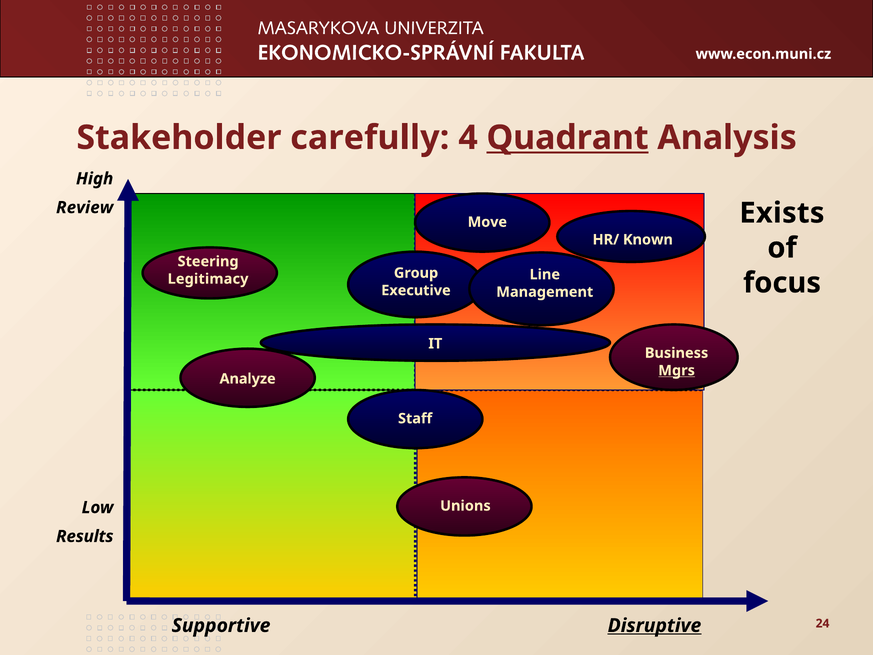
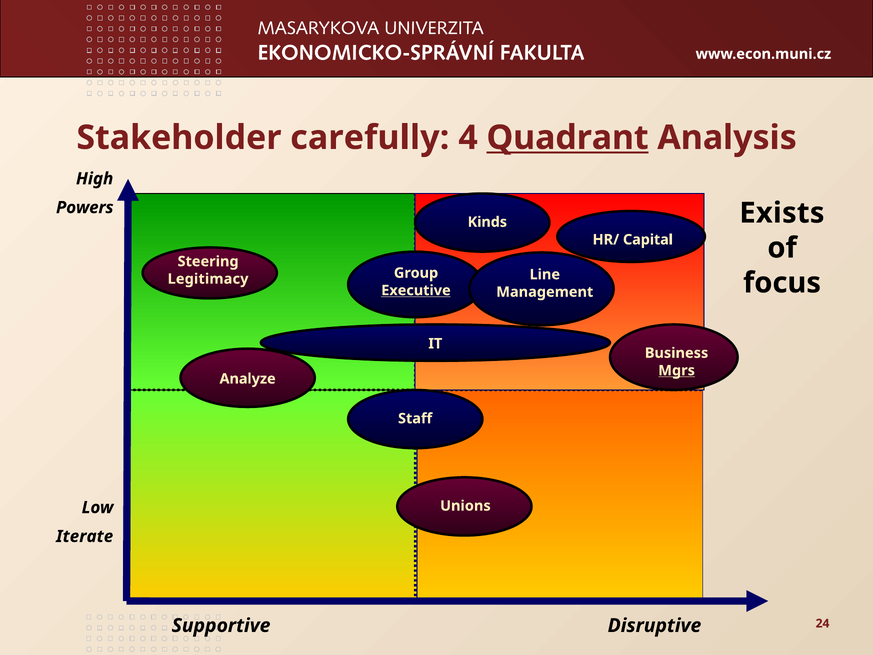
Review: Review -> Powers (85, 207)
Move: Move -> Kinds (487, 222)
Known: Known -> Capital (648, 240)
Executive underline: none -> present (416, 290)
Results: Results -> Iterate (85, 536)
Disruptive underline: present -> none (654, 625)
